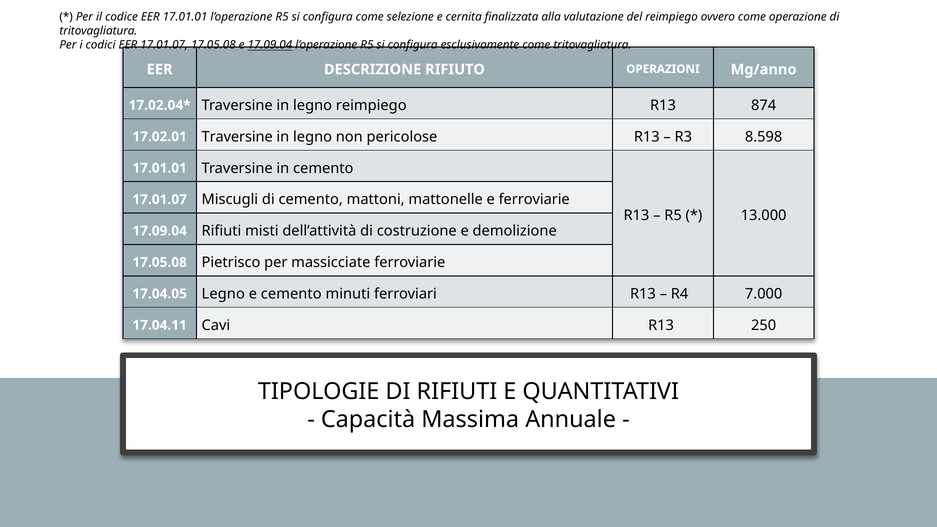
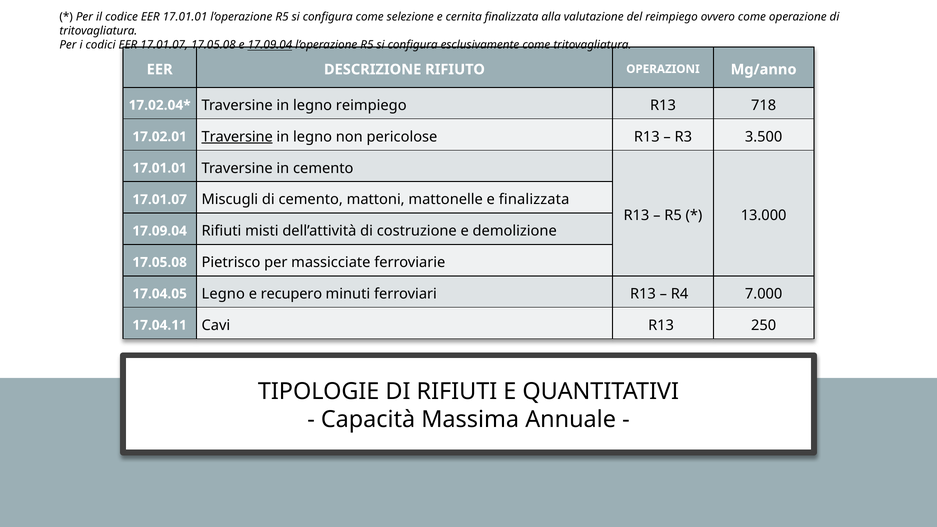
874: 874 -> 718 (764, 105)
Traversine underline: none -> present (237, 137)
8.598: 8.598 -> 3.500 (764, 137)
e ferroviarie: ferroviarie -> finalizzata (534, 200)
e cemento: cemento -> recupero (291, 294)
